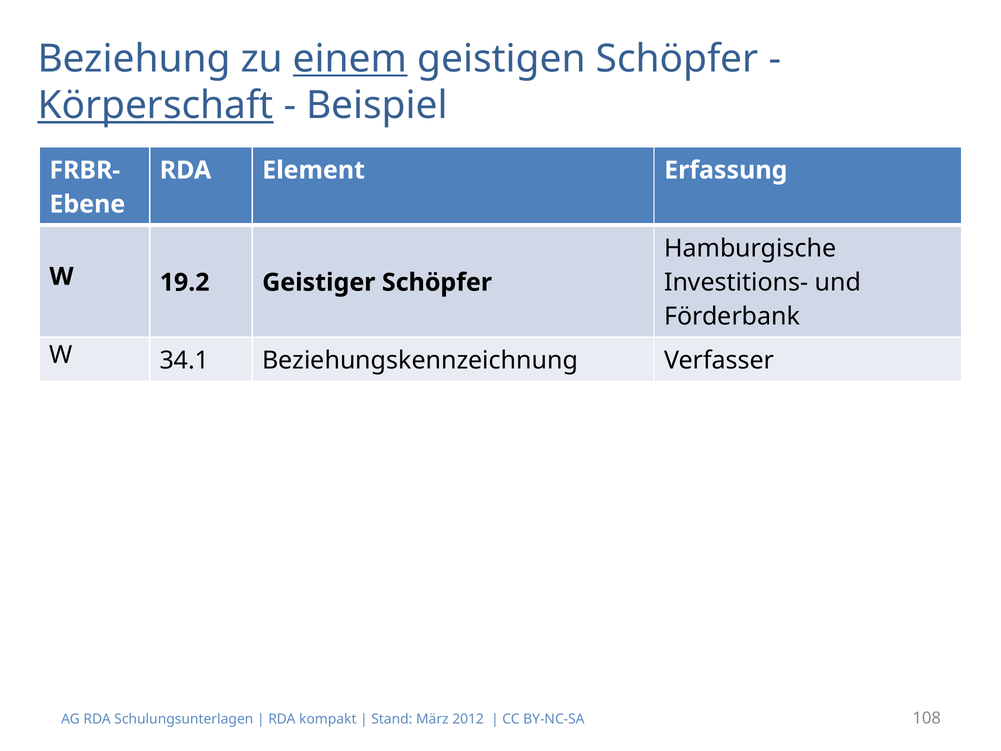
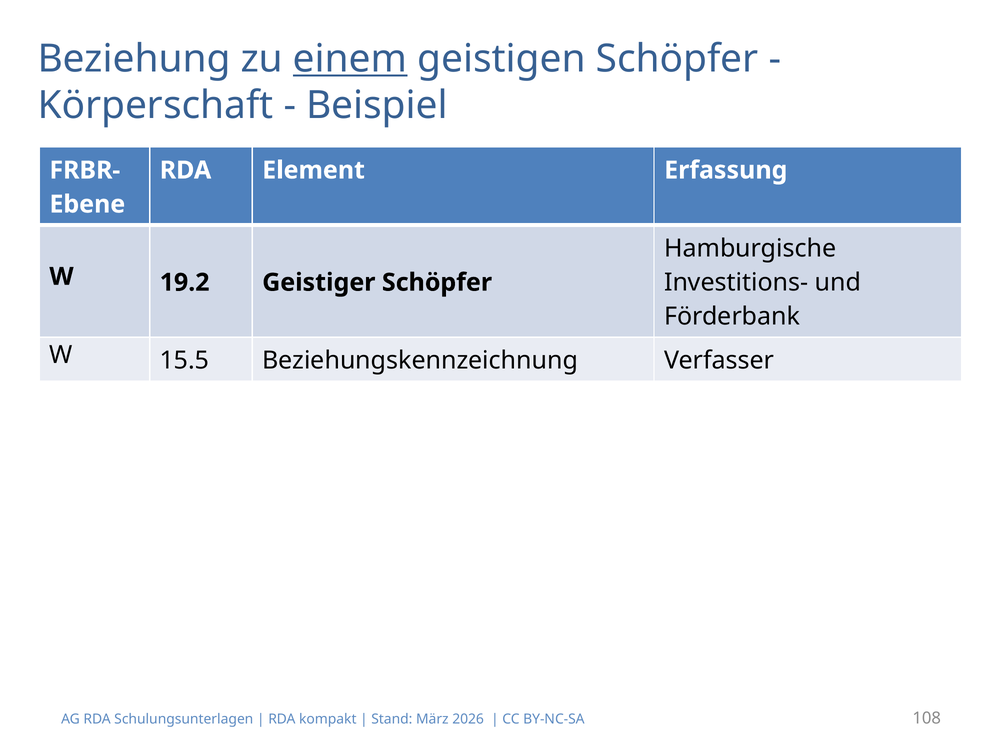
Körperschaft underline: present -> none (156, 106)
34.1: 34.1 -> 15.5 (184, 361)
2012: 2012 -> 2026 (468, 719)
